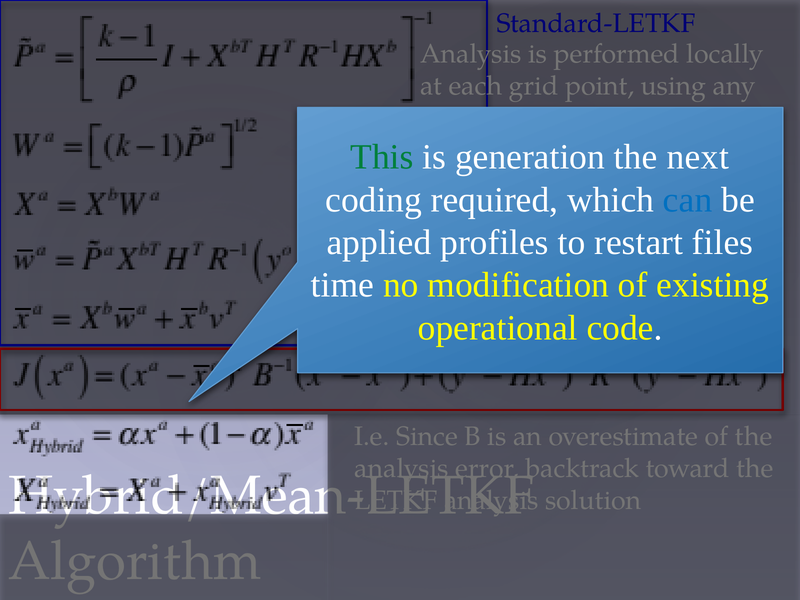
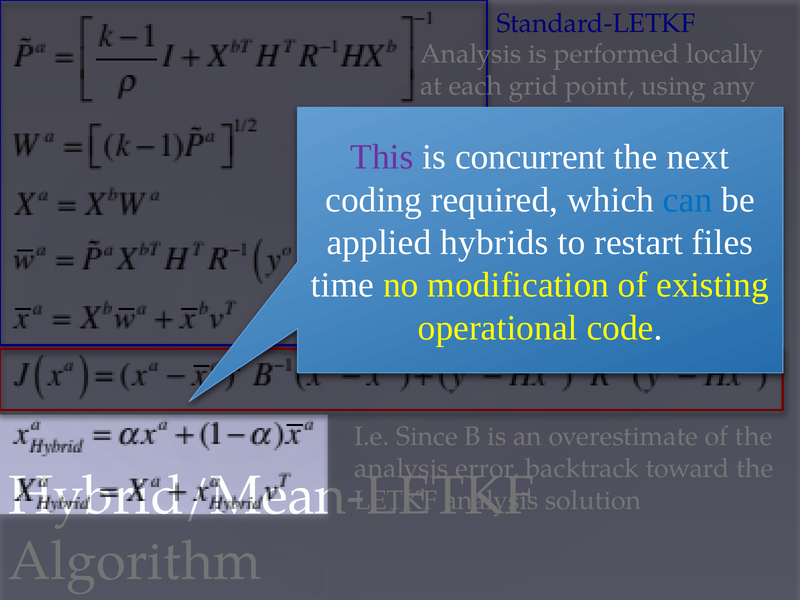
This colour: green -> purple (382, 157)
generation: generation -> concurrent (530, 157)
profiles: profiles -> hybrids (494, 243)
